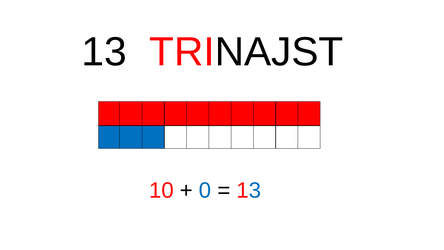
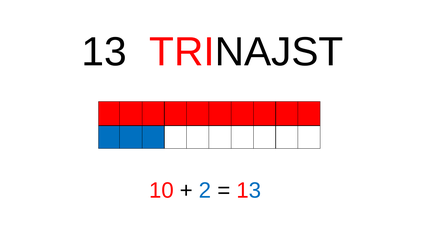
0: 0 -> 2 (205, 190)
